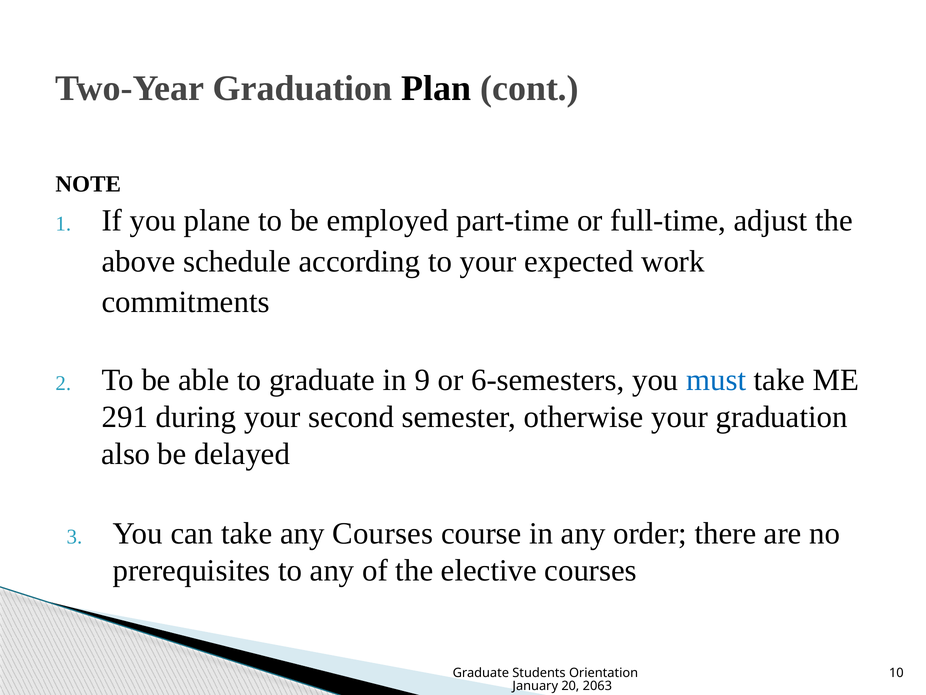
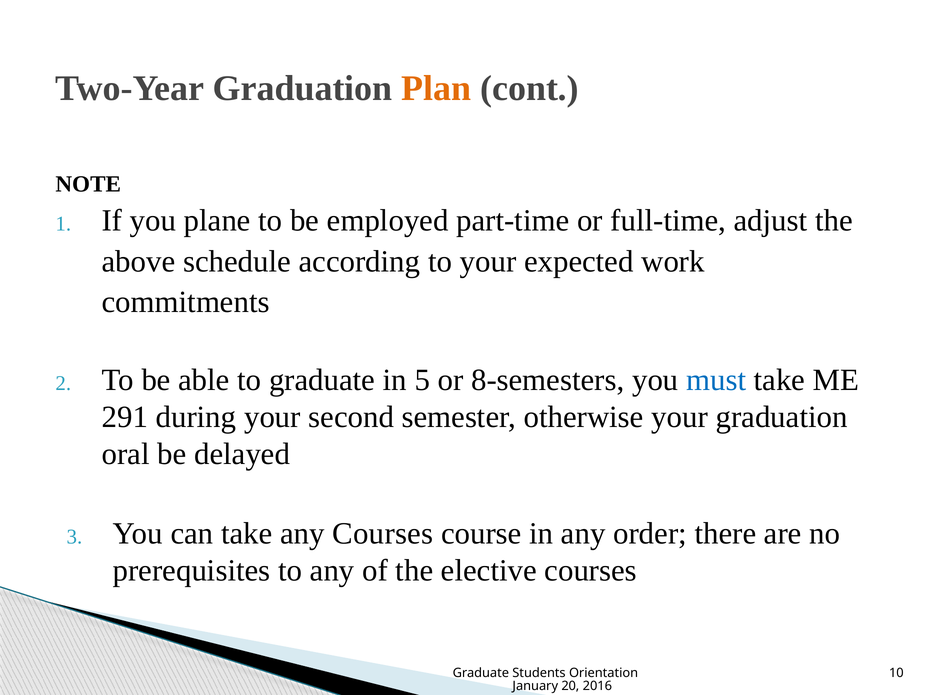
Plan colour: black -> orange (436, 88)
9: 9 -> 5 (422, 380)
6-semesters: 6-semesters -> 8-semesters (548, 380)
also: also -> oral (126, 454)
2063: 2063 -> 2016 (597, 685)
